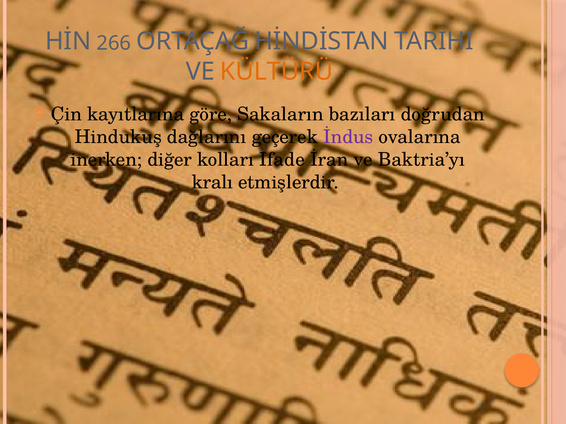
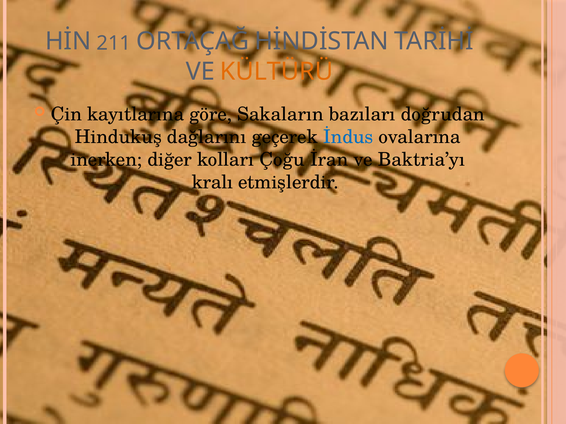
266: 266 -> 211 (114, 43)
İndus colour: purple -> blue (348, 137)
Ifade: Ifade -> Çoğu (282, 160)
